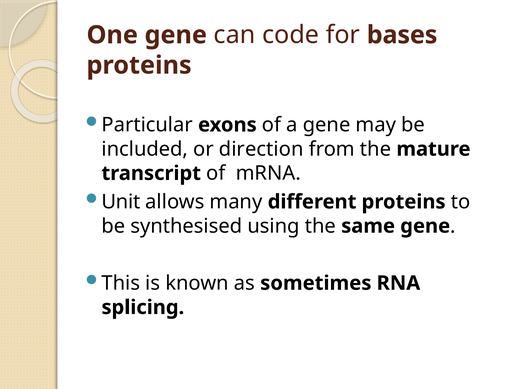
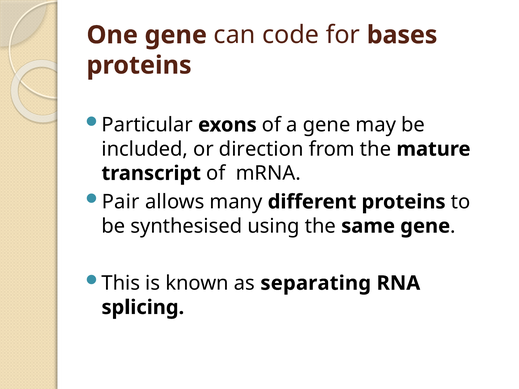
Unit: Unit -> Pair (121, 202)
sometimes: sometimes -> separating (316, 283)
